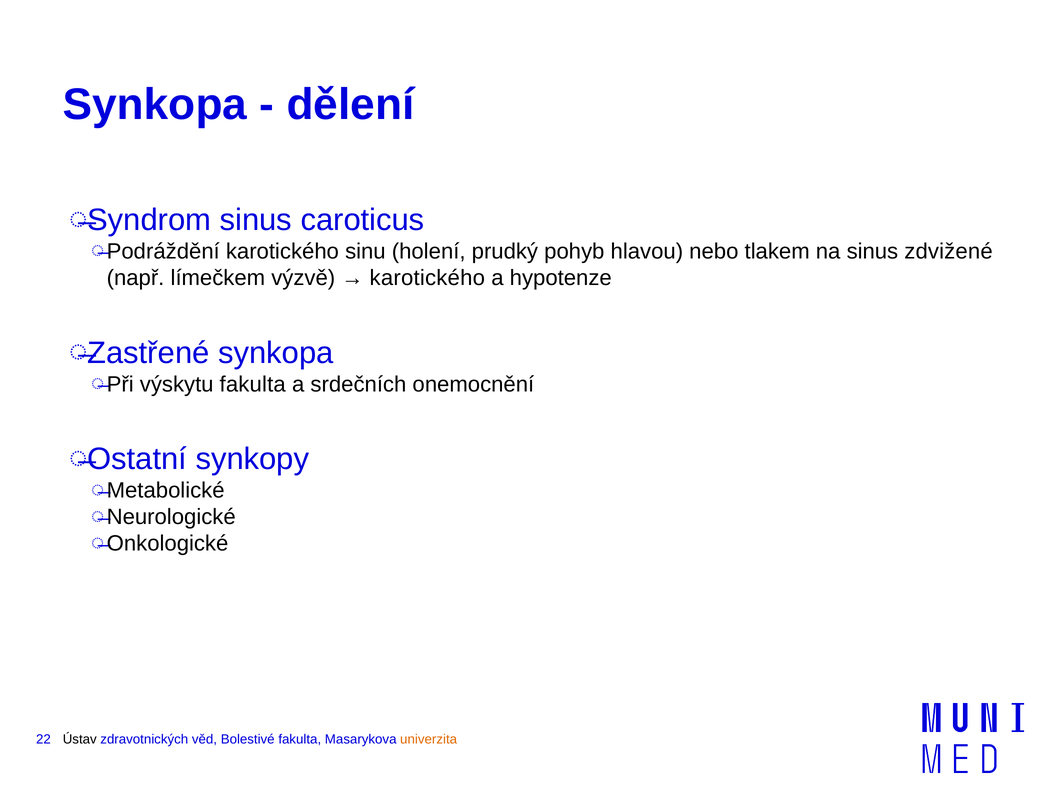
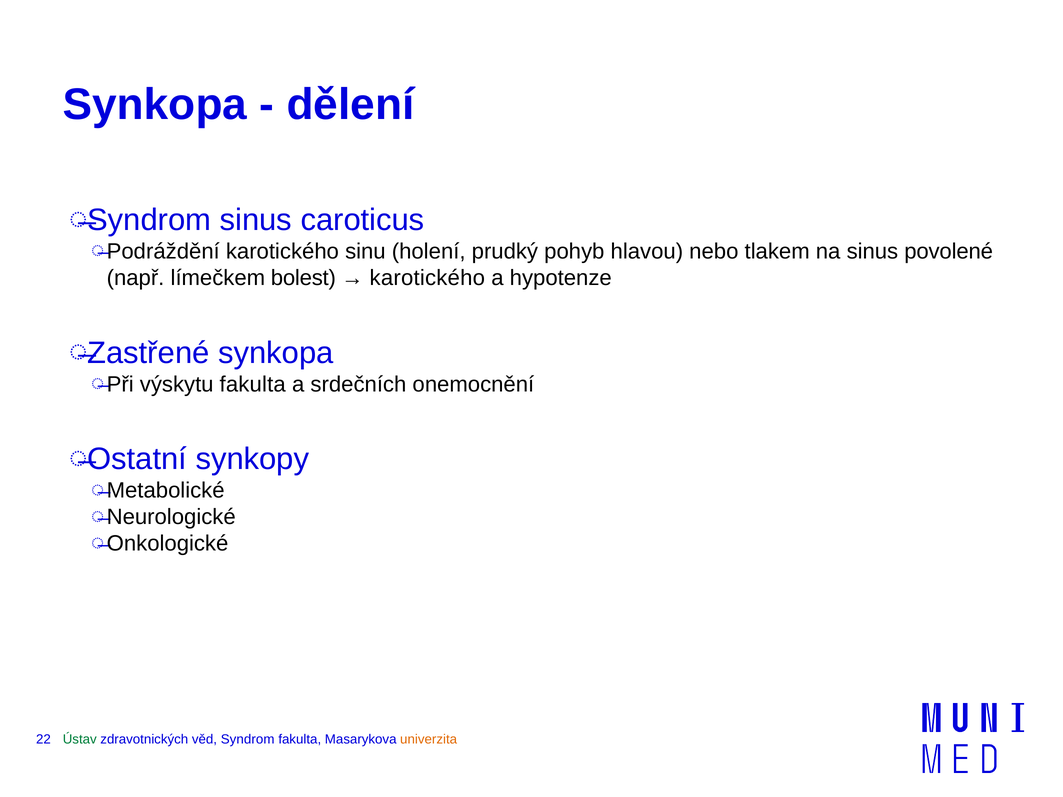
zdvižené: zdvižené -> povolené (949, 251)
výzvě: výzvě -> bolest (303, 278)
Ústav colour: black -> green (80, 740)
věd Bolestivé: Bolestivé -> Syndrom (248, 740)
